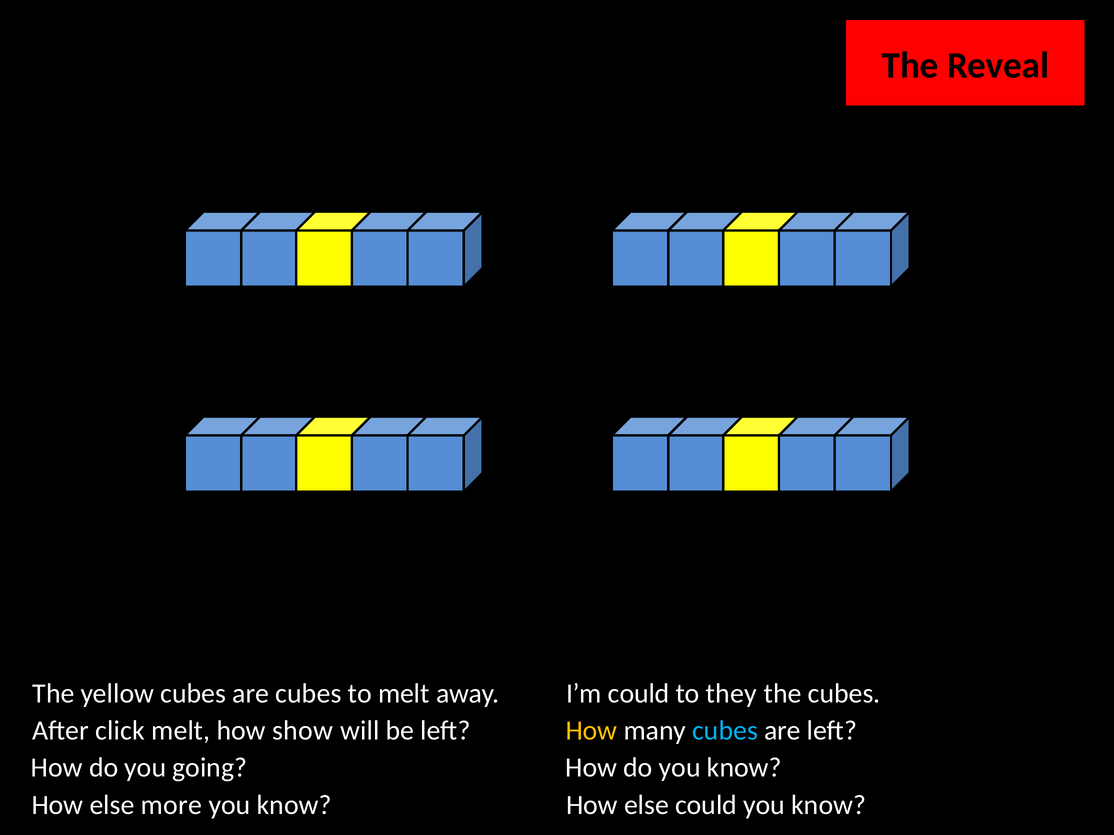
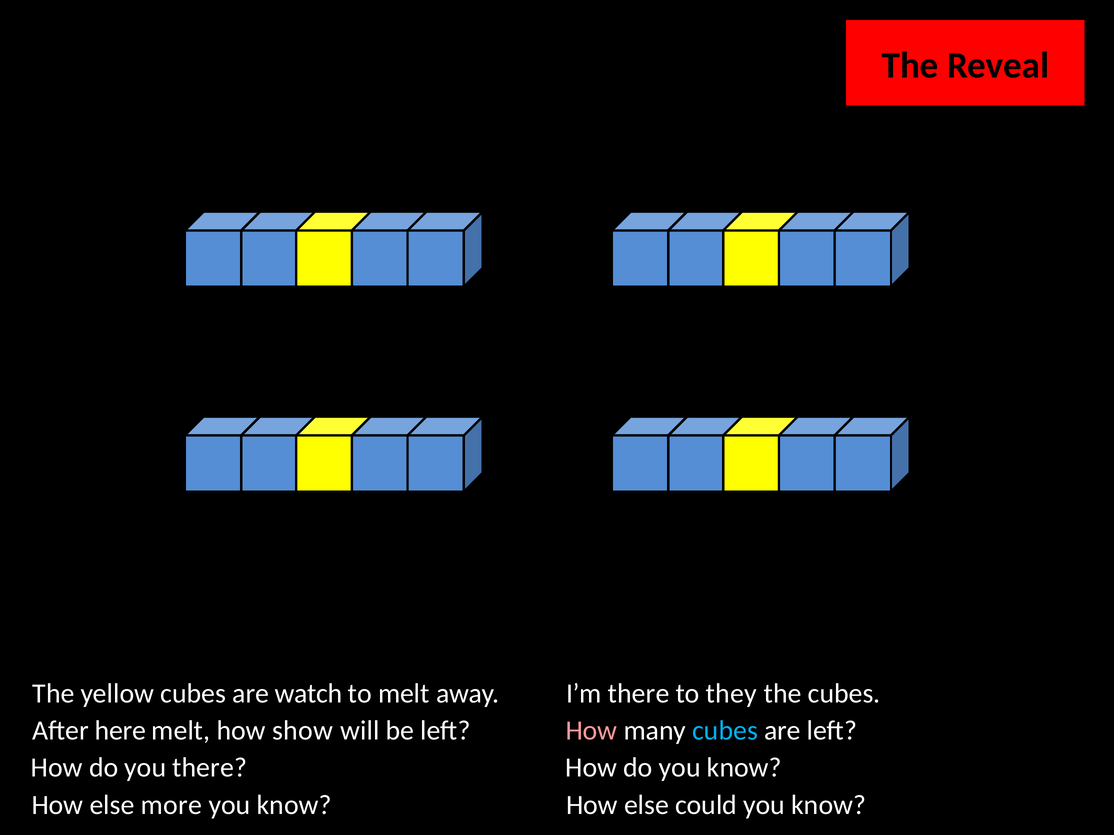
are cubes: cubes -> watch (309, 694)
I’m could: could -> there (639, 694)
click: click -> here (120, 731)
How colour: yellow -> pink (591, 731)
you going: going -> there (210, 768)
